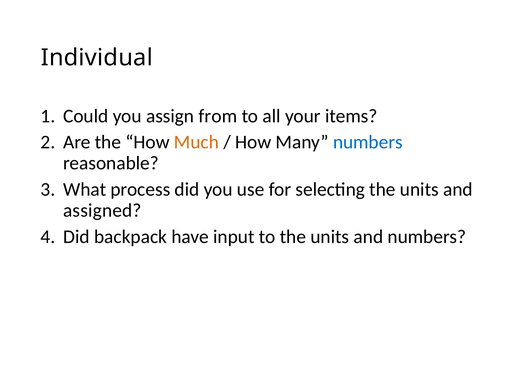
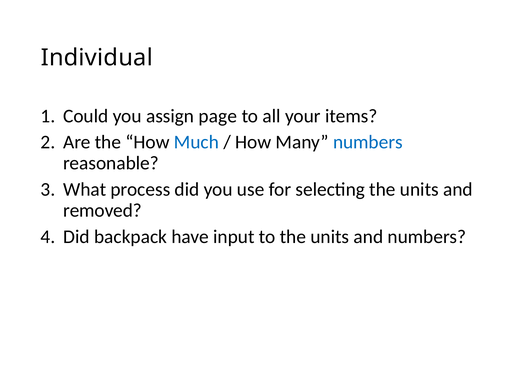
from: from -> page (218, 116)
Much colour: orange -> blue (196, 142)
assigned: assigned -> removed (102, 210)
